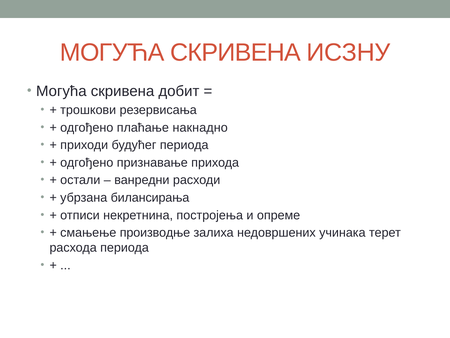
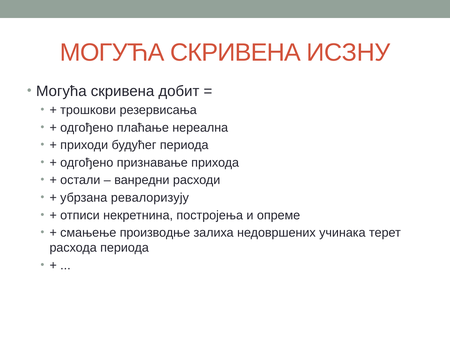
накнадно: накнадно -> нереална (200, 127)
билансирања: билансирања -> ревалоризују (150, 197)
